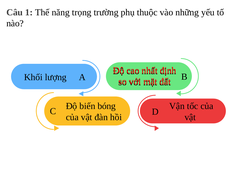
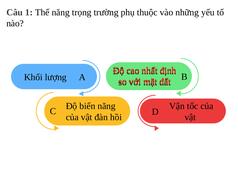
biến bóng: bóng -> năng (107, 106)
